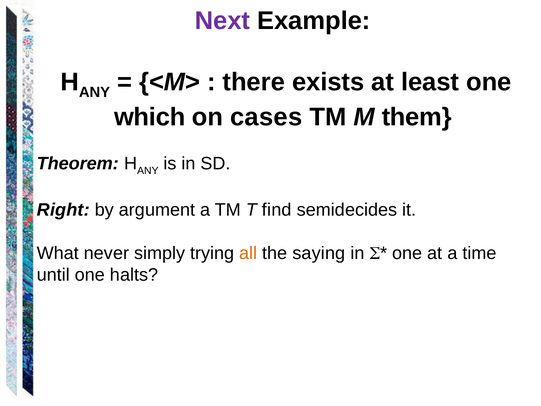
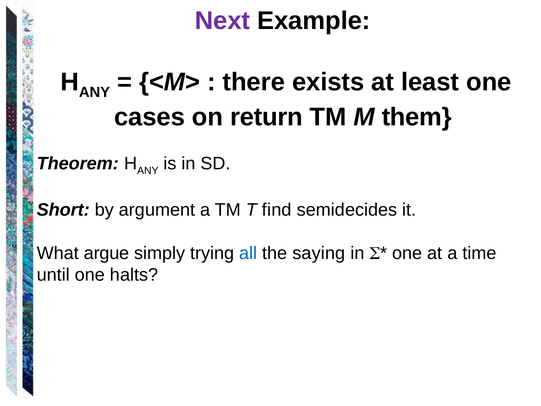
which: which -> cases (150, 117)
cases: cases -> return (266, 117)
Right: Right -> Short (63, 210)
never: never -> argue (107, 253)
all colour: orange -> blue (248, 253)
